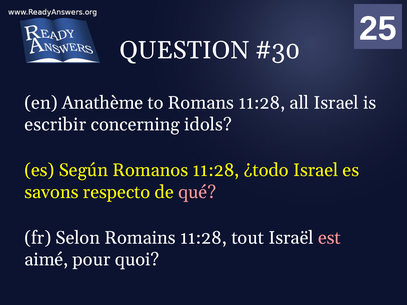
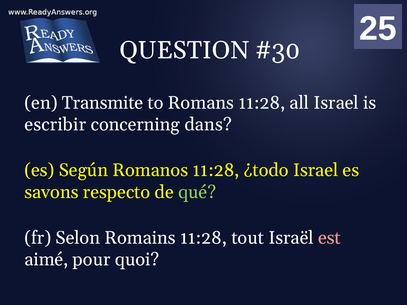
Anathème: Anathème -> Transmite (103, 103)
idols: idols -> dans (208, 125)
qué colour: pink -> light green (197, 192)
